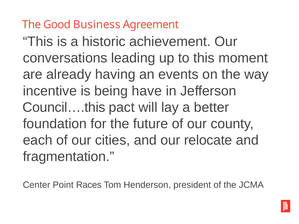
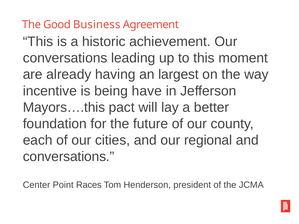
events: events -> largest (178, 75)
Council….this: Council….this -> Mayors….this (64, 107)
relocate: relocate -> regional (208, 140)
fragmentation: fragmentation -> conversations (69, 157)
